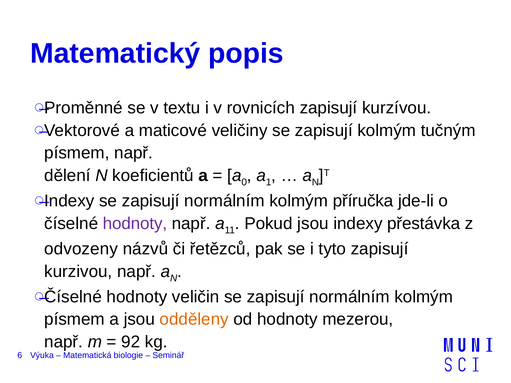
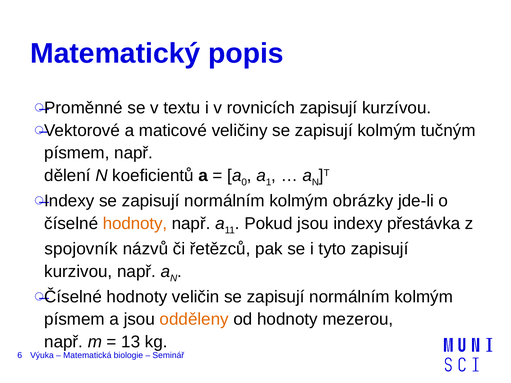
příručka: příručka -> obrázky (363, 201)
hodnoty colour: purple -> orange (135, 224)
odvozeny: odvozeny -> spojovník (81, 249)
92: 92 -> 13 (131, 342)
